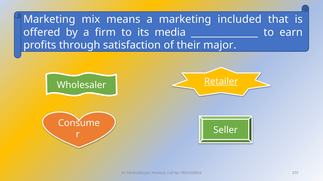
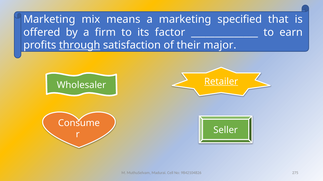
included: included -> specified (240, 19)
media: media -> factor (170, 32)
through underline: none -> present (80, 45)
